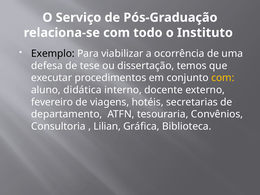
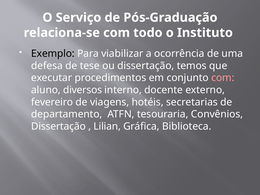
com colour: yellow -> pink (223, 78)
didática: didática -> diversos (83, 90)
Consultoria: Consultoria -> Dissertação (58, 126)
